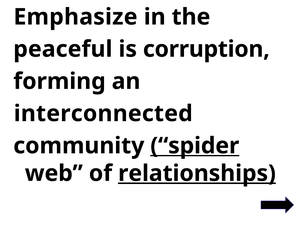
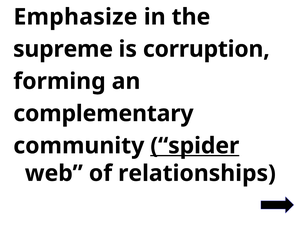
peaceful: peaceful -> supreme (63, 49)
interconnected: interconnected -> complementary (103, 114)
relationships underline: present -> none (197, 174)
